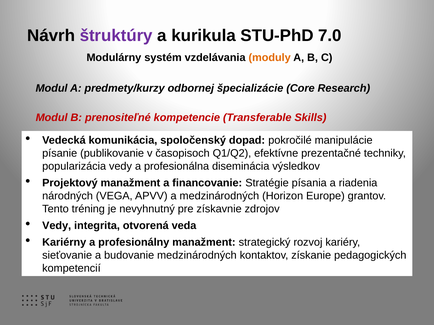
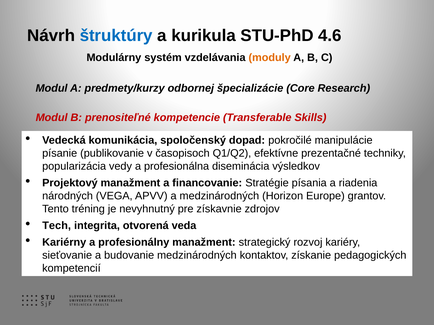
štruktúry colour: purple -> blue (116, 36)
7.0: 7.0 -> 4.6 (330, 36)
Vedy: Vedy -> Tech (57, 226)
